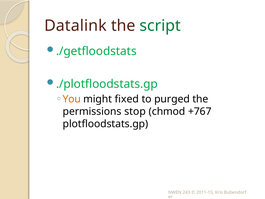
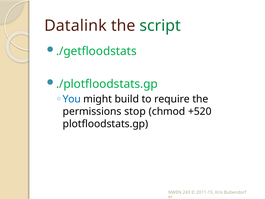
You colour: orange -> blue (72, 99)
fixed: fixed -> build (127, 99)
purged: purged -> require (172, 99)
+767: +767 -> +520 (200, 111)
